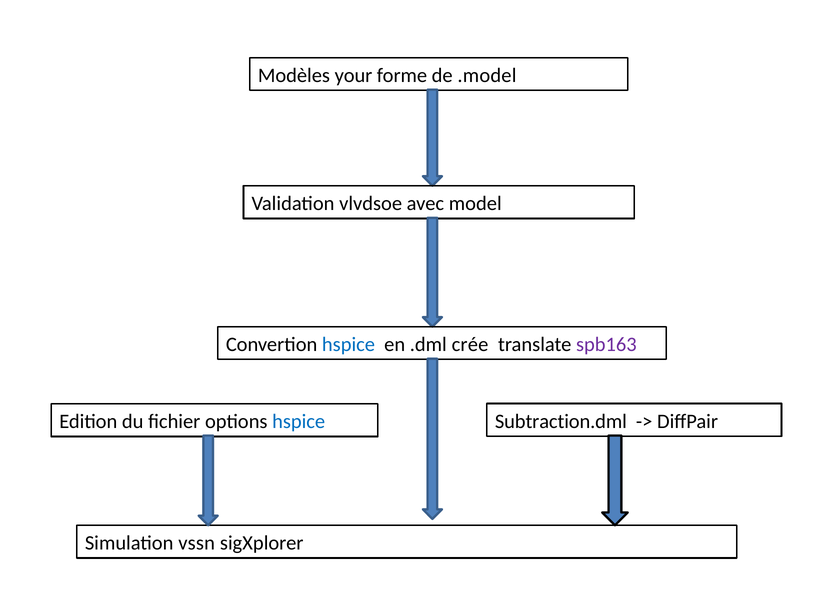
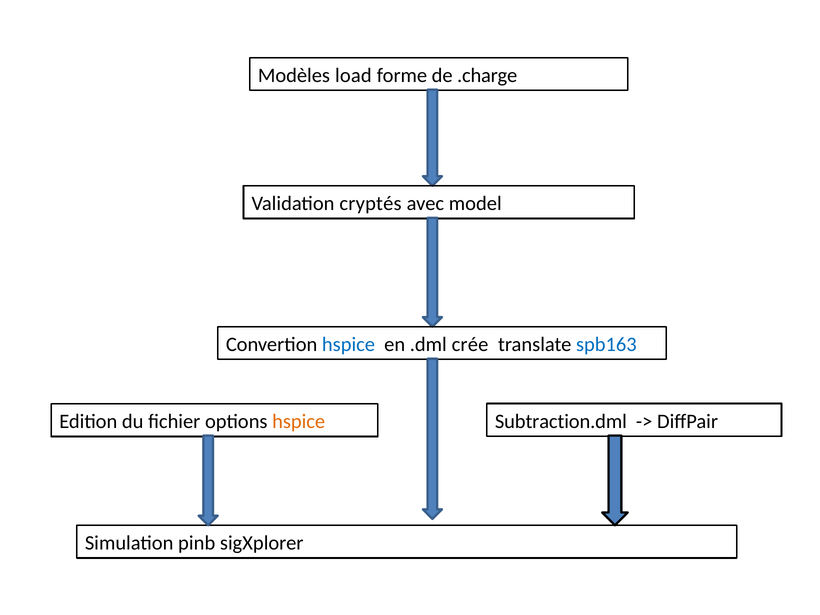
your: your -> load (353, 75)
.model: .model -> .charge (487, 75)
vlvdsoe: vlvdsoe -> cryptés (371, 204)
spb163 colour: purple -> blue (606, 344)
hspice colour: blue -> orange (299, 422)
vssn: vssn -> pinb (197, 543)
